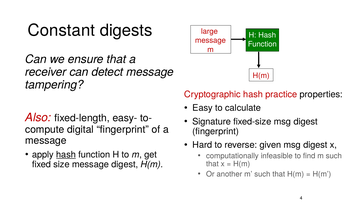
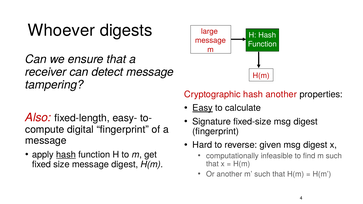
Constant: Constant -> Whoever (61, 30)
hash practice: practice -> another (281, 94)
Easy underline: none -> present (203, 108)
